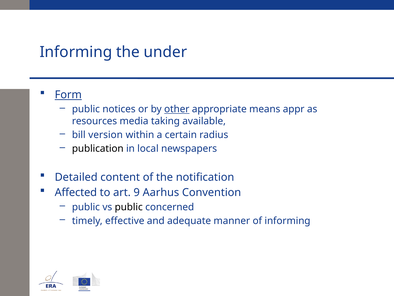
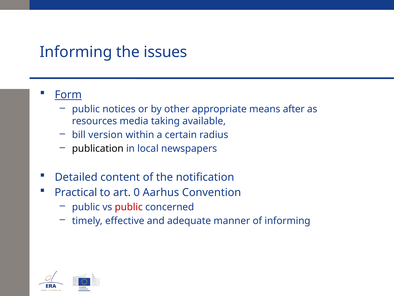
under: under -> issues (166, 52)
other underline: present -> none (177, 109)
appr: appr -> after (294, 109)
Affected: Affected -> Practical (76, 192)
9: 9 -> 0 (137, 192)
public colour: black -> red (129, 207)
